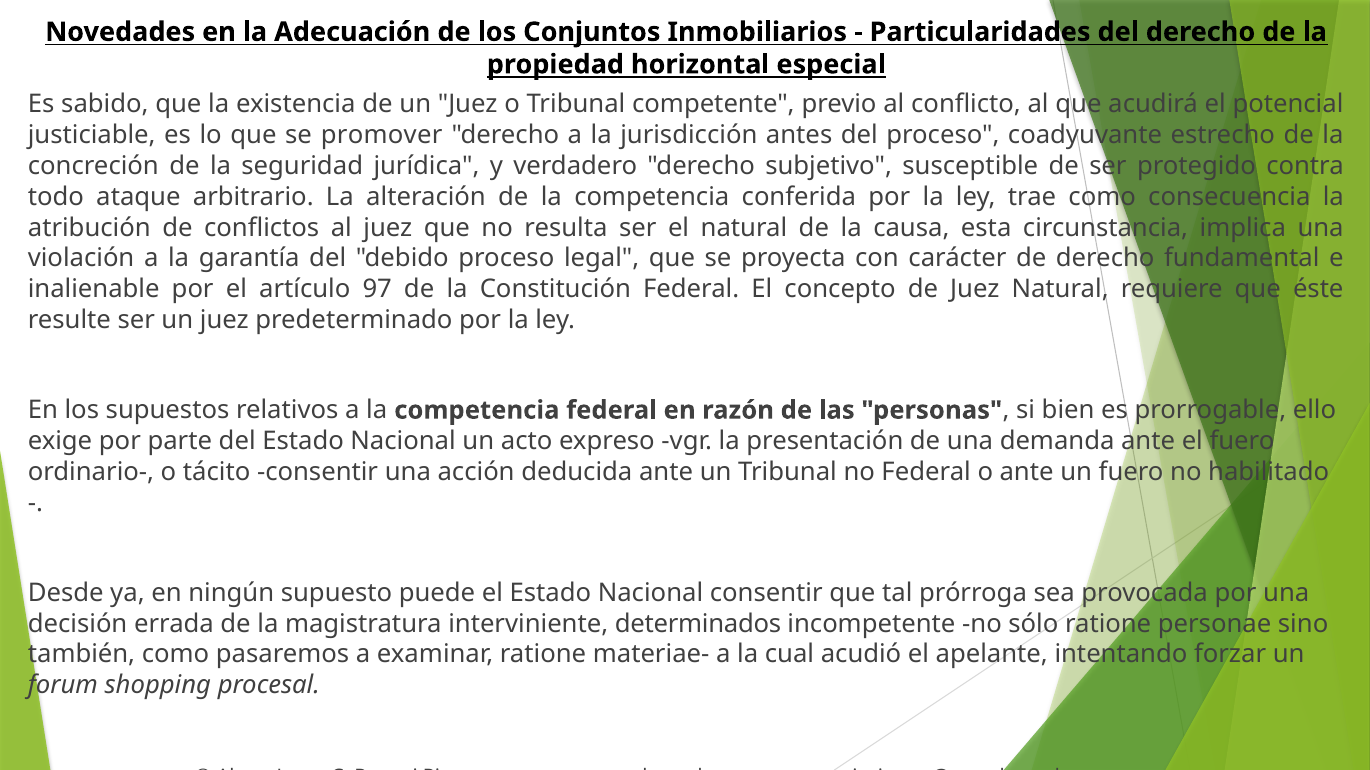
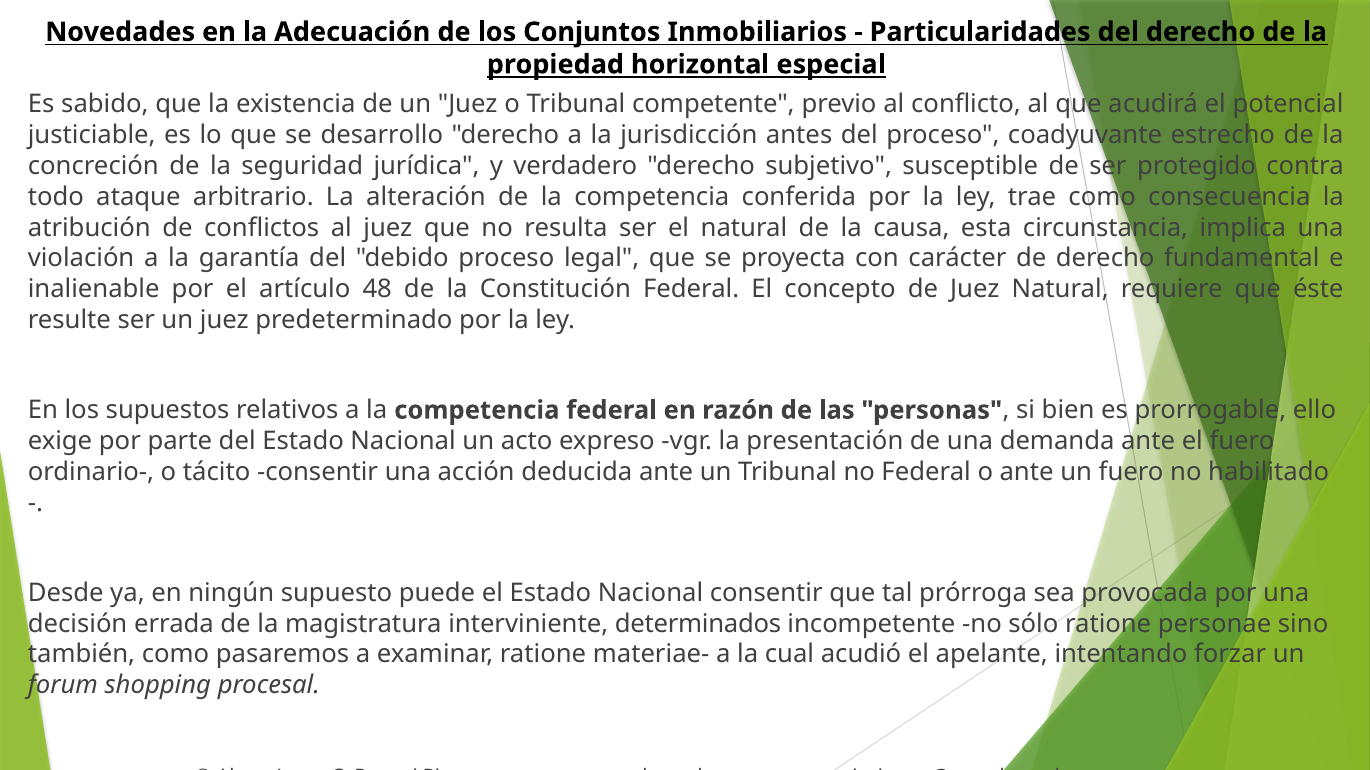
promover: promover -> desarrollo (382, 135)
97: 97 -> 48 (377, 289)
